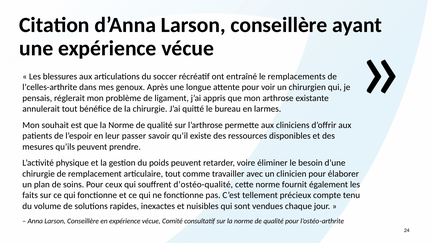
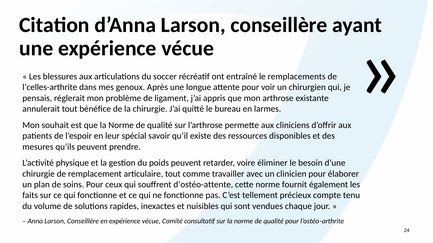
passer: passer -> spécial (134, 136)
d’ostéo-qualité: d’ostéo-qualité -> d’ostéo-attente (203, 185)
